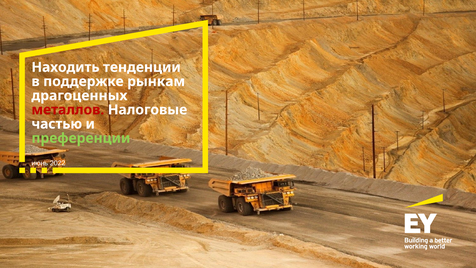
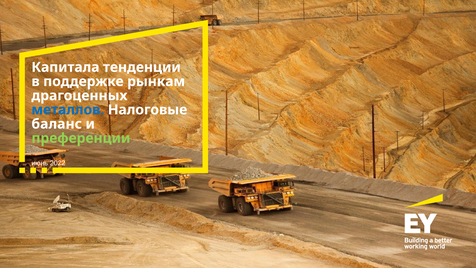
Находить: Находить -> Капитала (65, 67)
металлов colour: red -> blue (68, 110)
частью: частью -> баланс (57, 124)
